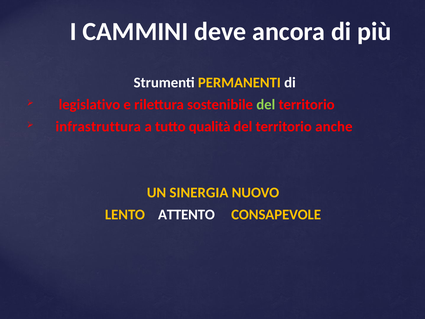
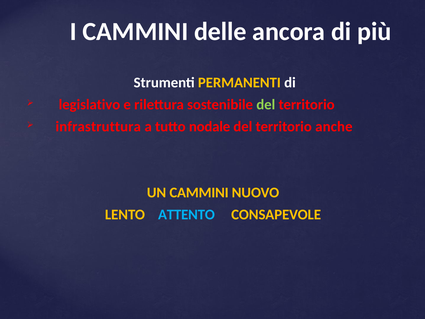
deve: deve -> delle (220, 32)
qualità: qualità -> nodale (210, 127)
UN SINERGIA: SINERGIA -> CAMMINI (199, 192)
ATTENTO colour: white -> light blue (186, 214)
